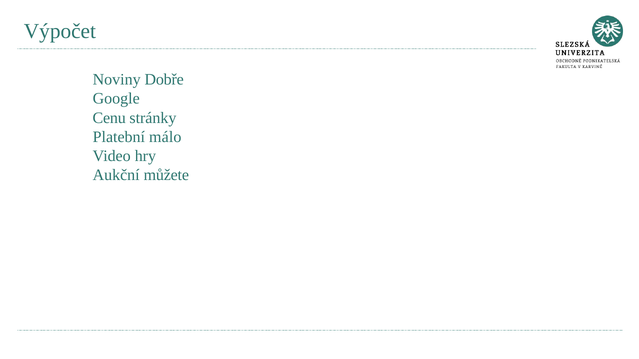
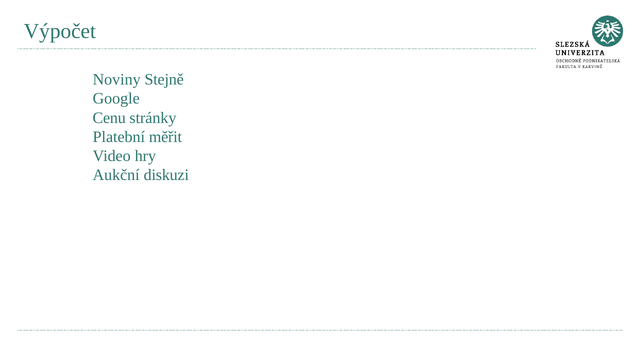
Dobře: Dobře -> Stejně (164, 80)
málo: málo -> měřit (165, 137)
můžete: můžete -> diskuzi (166, 175)
